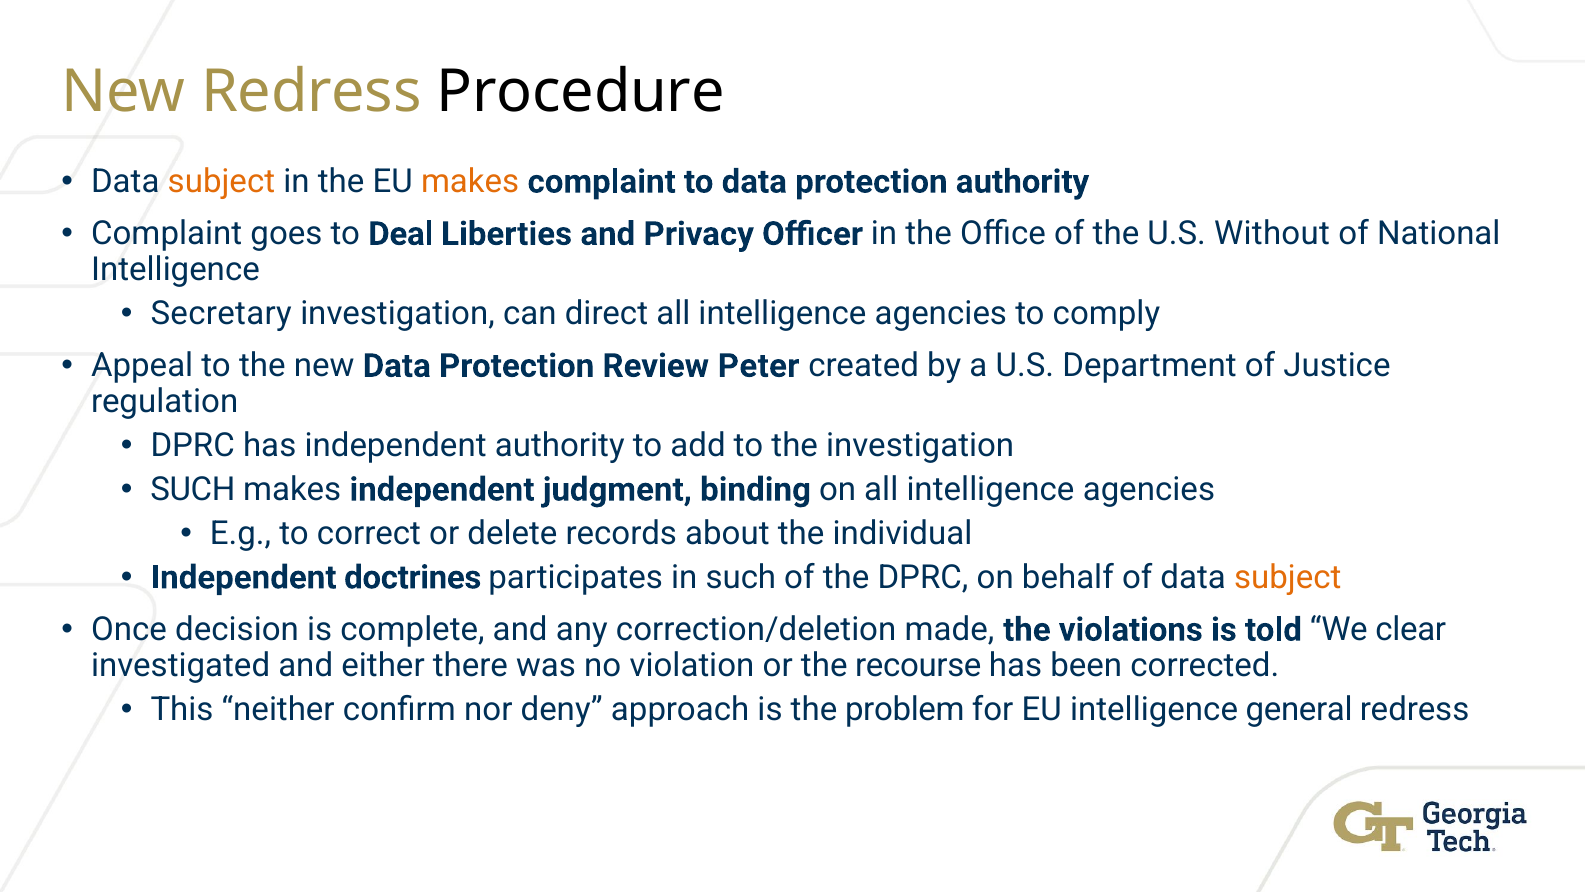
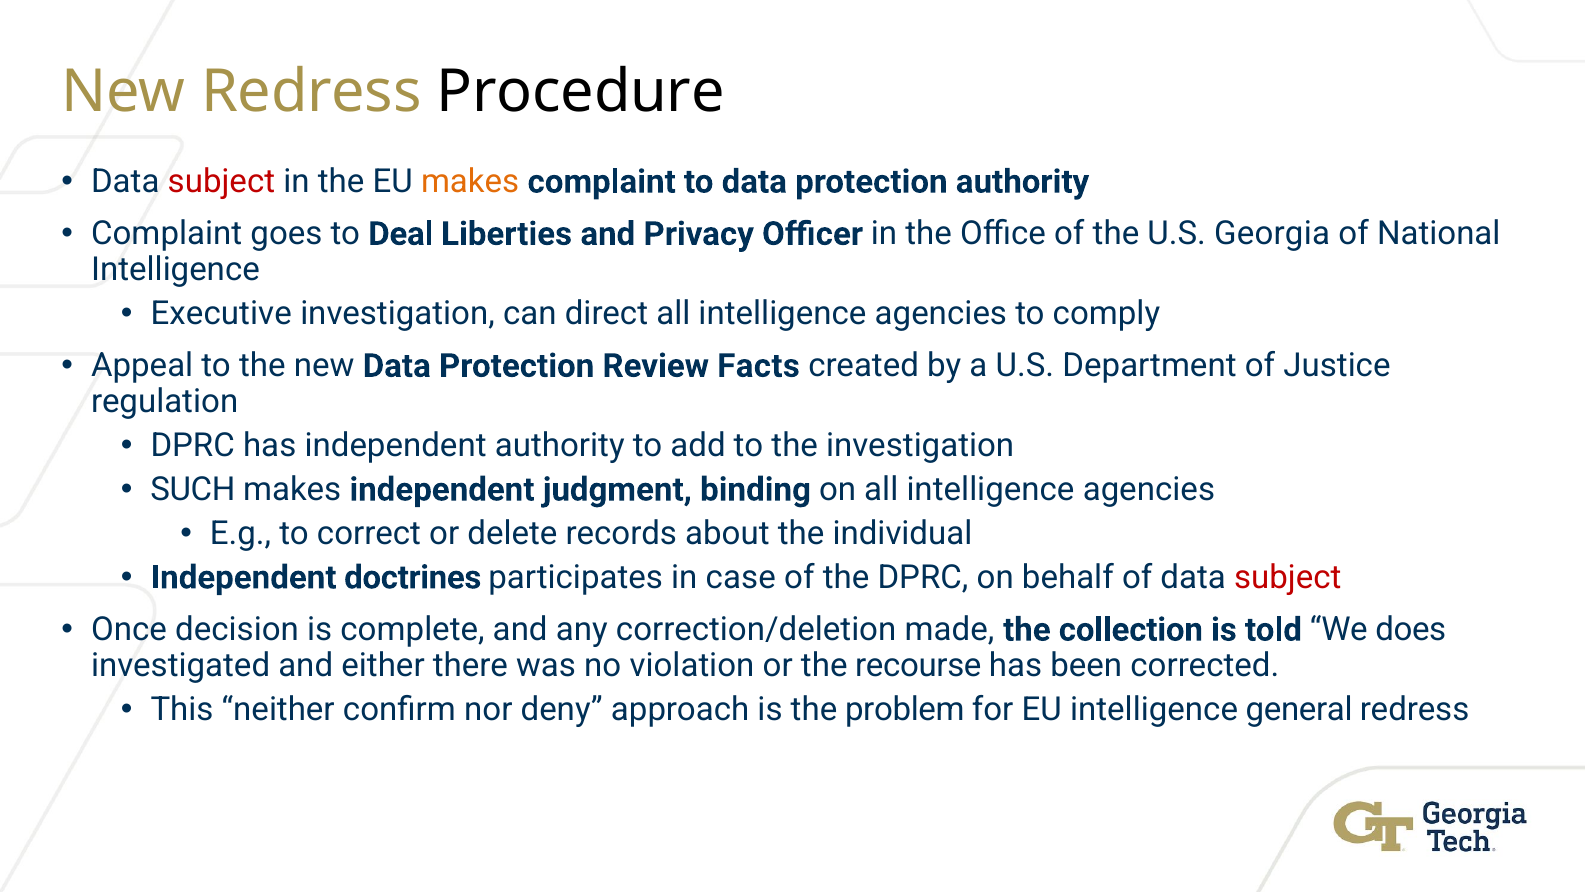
subject colour: orange -> red (221, 182)
Without: Without -> Georgia (1272, 234)
Secretary: Secretary -> Executive (221, 314)
Peter: Peter -> Facts (759, 366)
in such: such -> case (741, 577)
subject colour: orange -> red (1288, 577)
violations: violations -> collection (1131, 629)
clear: clear -> does (1411, 629)
